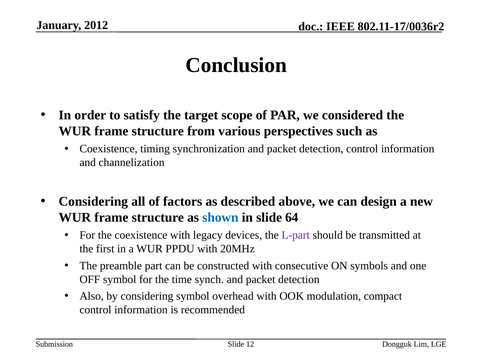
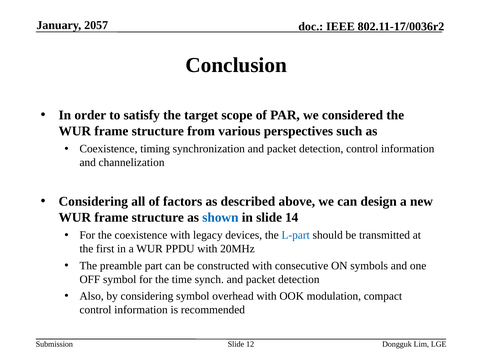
2012: 2012 -> 2057 (96, 25)
64: 64 -> 14 (292, 217)
L-part colour: purple -> blue (296, 235)
